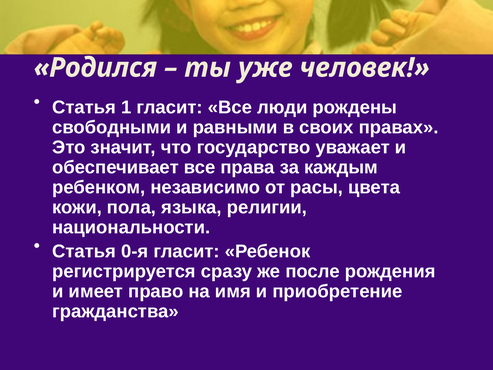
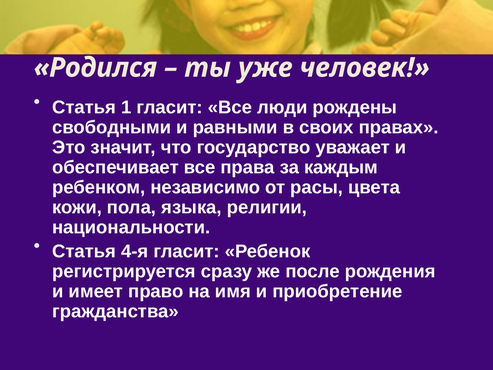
0-я: 0-я -> 4-я (135, 251)
